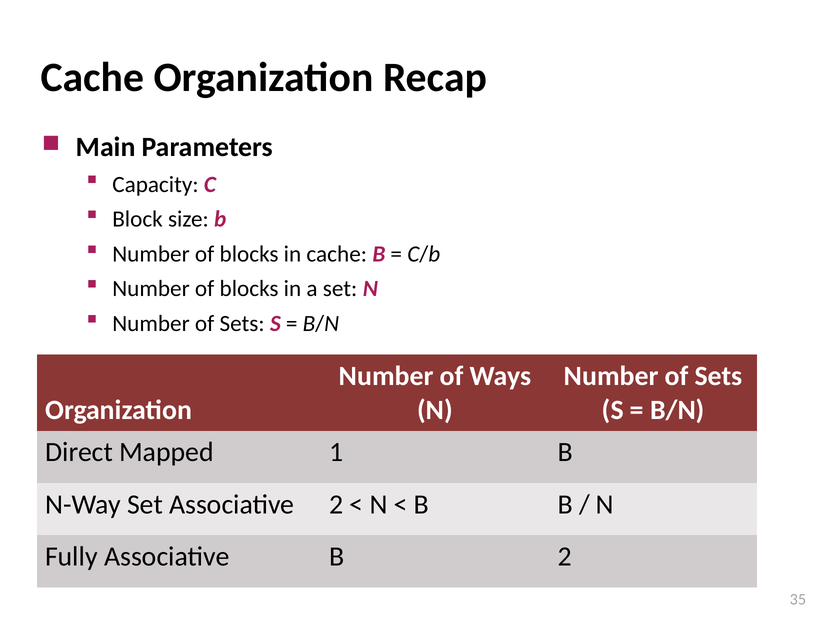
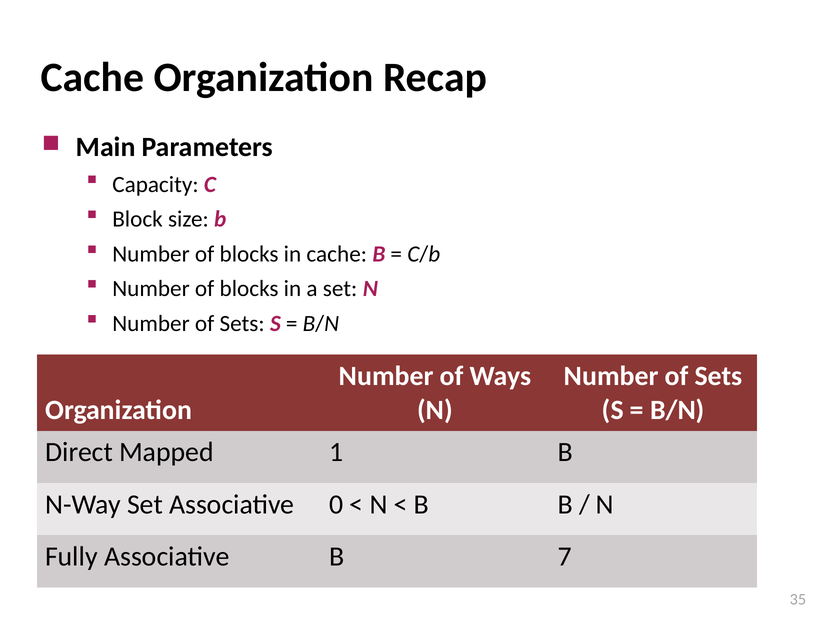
Associative 2: 2 -> 0 (336, 504)
B 2: 2 -> 7 (565, 556)
